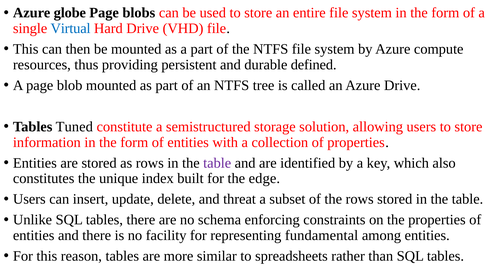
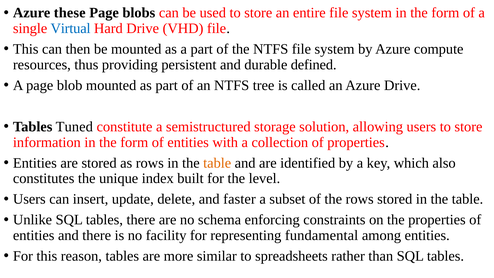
globe: globe -> these (70, 13)
table colour: purple -> orange (217, 163)
edge: edge -> level (264, 178)
threat: threat -> faster (239, 199)
